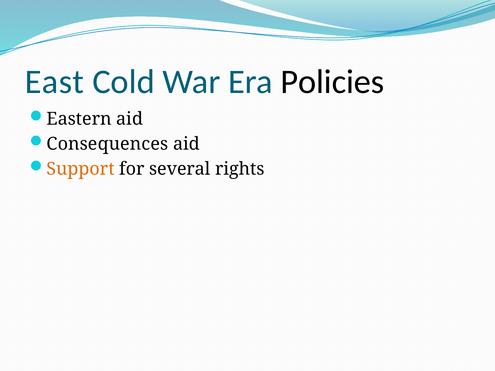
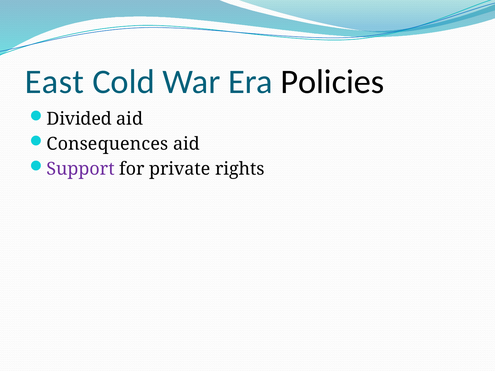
Eastern: Eastern -> Divided (79, 119)
Support colour: orange -> purple (81, 169)
several: several -> private (180, 169)
